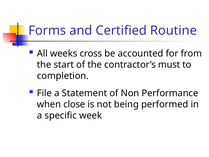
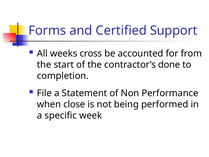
Routine: Routine -> Support (174, 30)
must: must -> done (169, 65)
